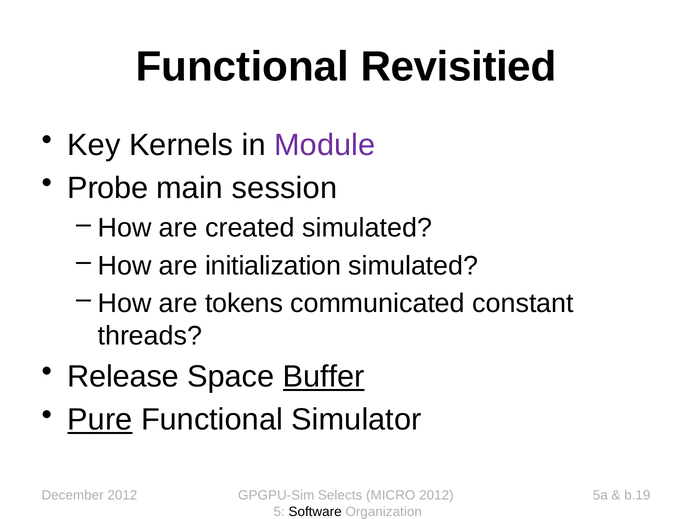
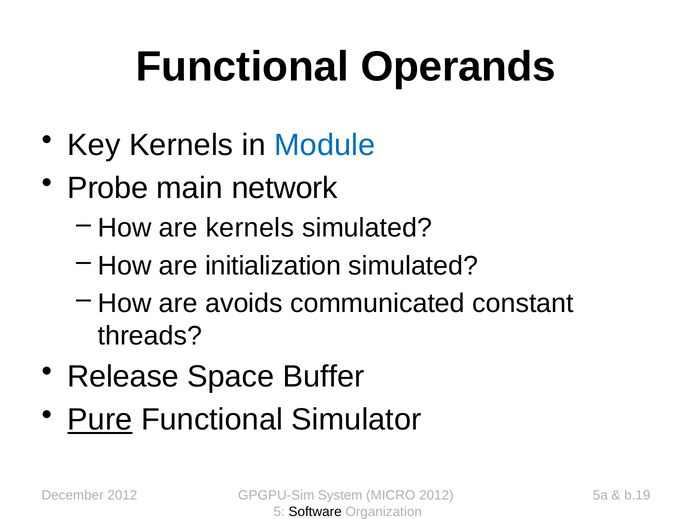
Revisitied: Revisitied -> Operands (458, 67)
Module colour: purple -> blue (325, 145)
session: session -> network (285, 188)
are created: created -> kernels (250, 228)
tokens: tokens -> avoids (244, 303)
Buffer underline: present -> none (324, 377)
Selects: Selects -> System (340, 495)
